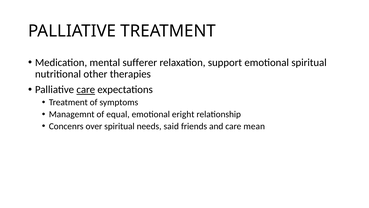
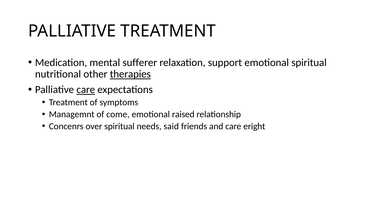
therapies underline: none -> present (130, 74)
equal: equal -> come (118, 114)
eright: eright -> raised (183, 114)
mean: mean -> eright (254, 126)
